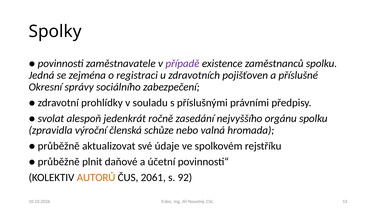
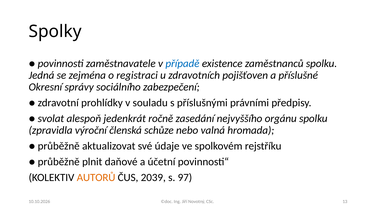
případě colour: purple -> blue (182, 64)
2061: 2061 -> 2039 (153, 178)
92: 92 -> 97 (185, 178)
